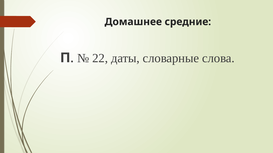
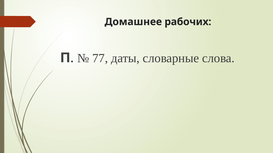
средние: средние -> рабочих (188, 22)
22: 22 -> 77 (100, 58)
